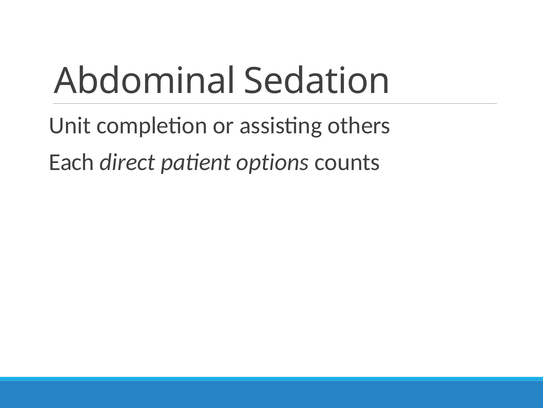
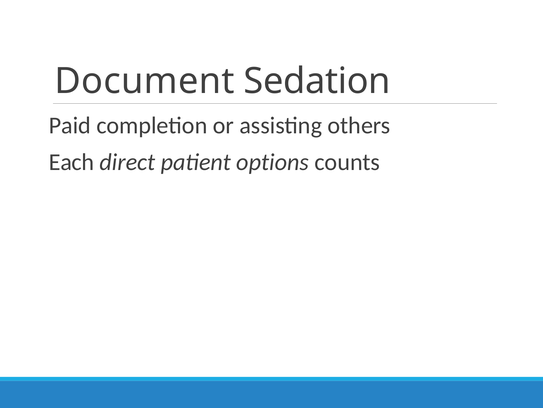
Abdominal: Abdominal -> Document (144, 81)
Unit: Unit -> Paid (70, 125)
